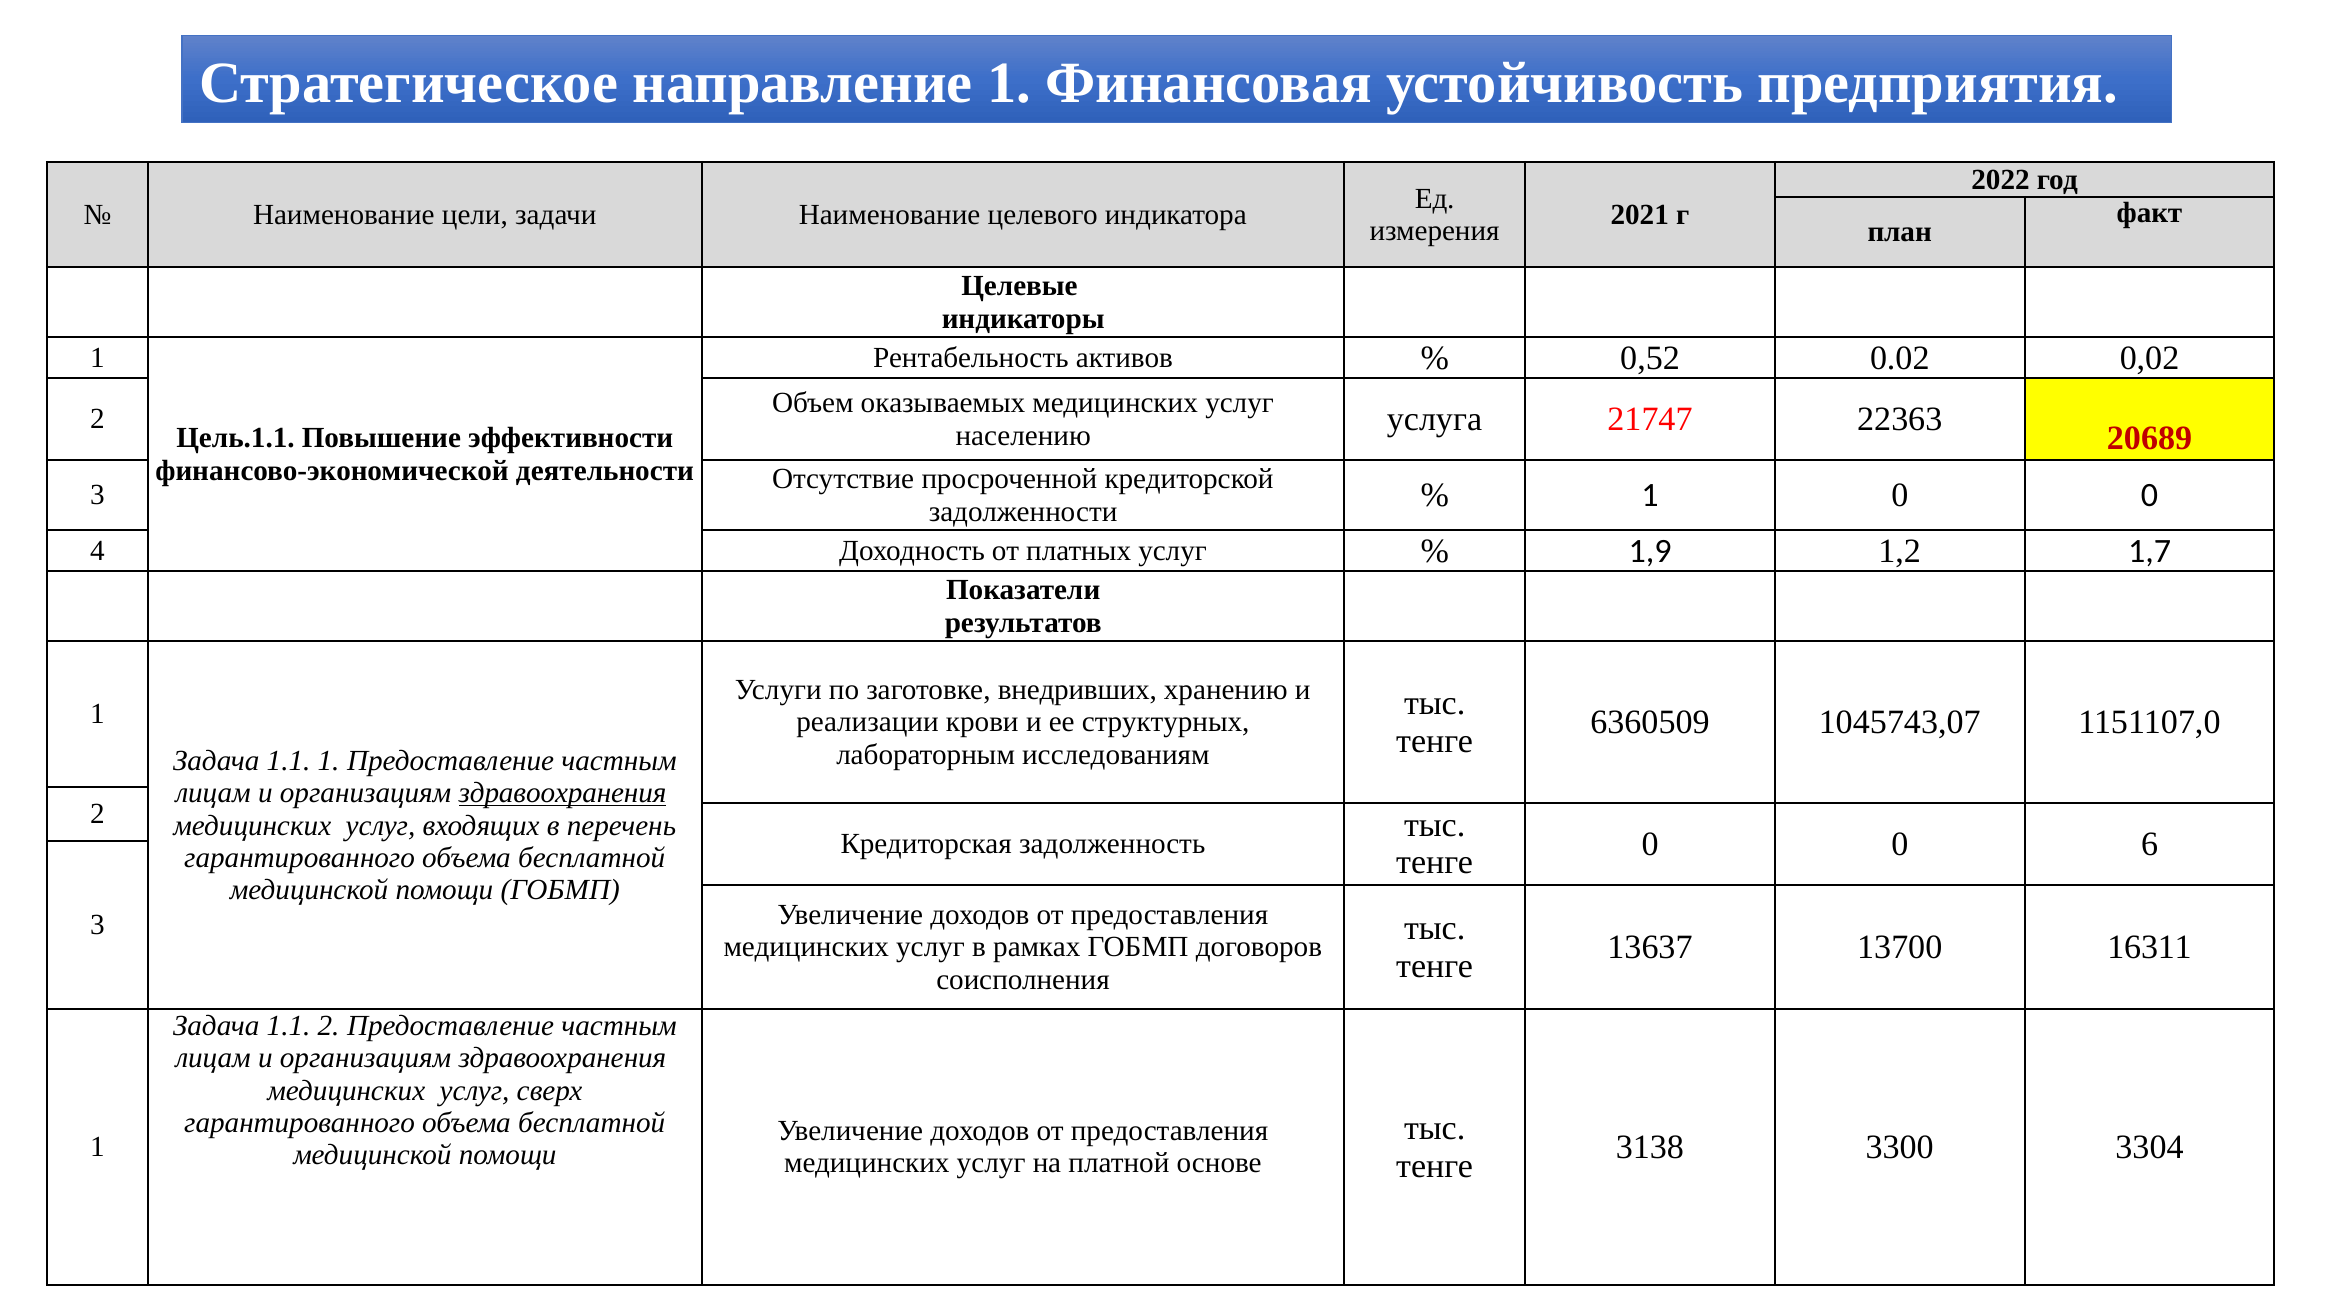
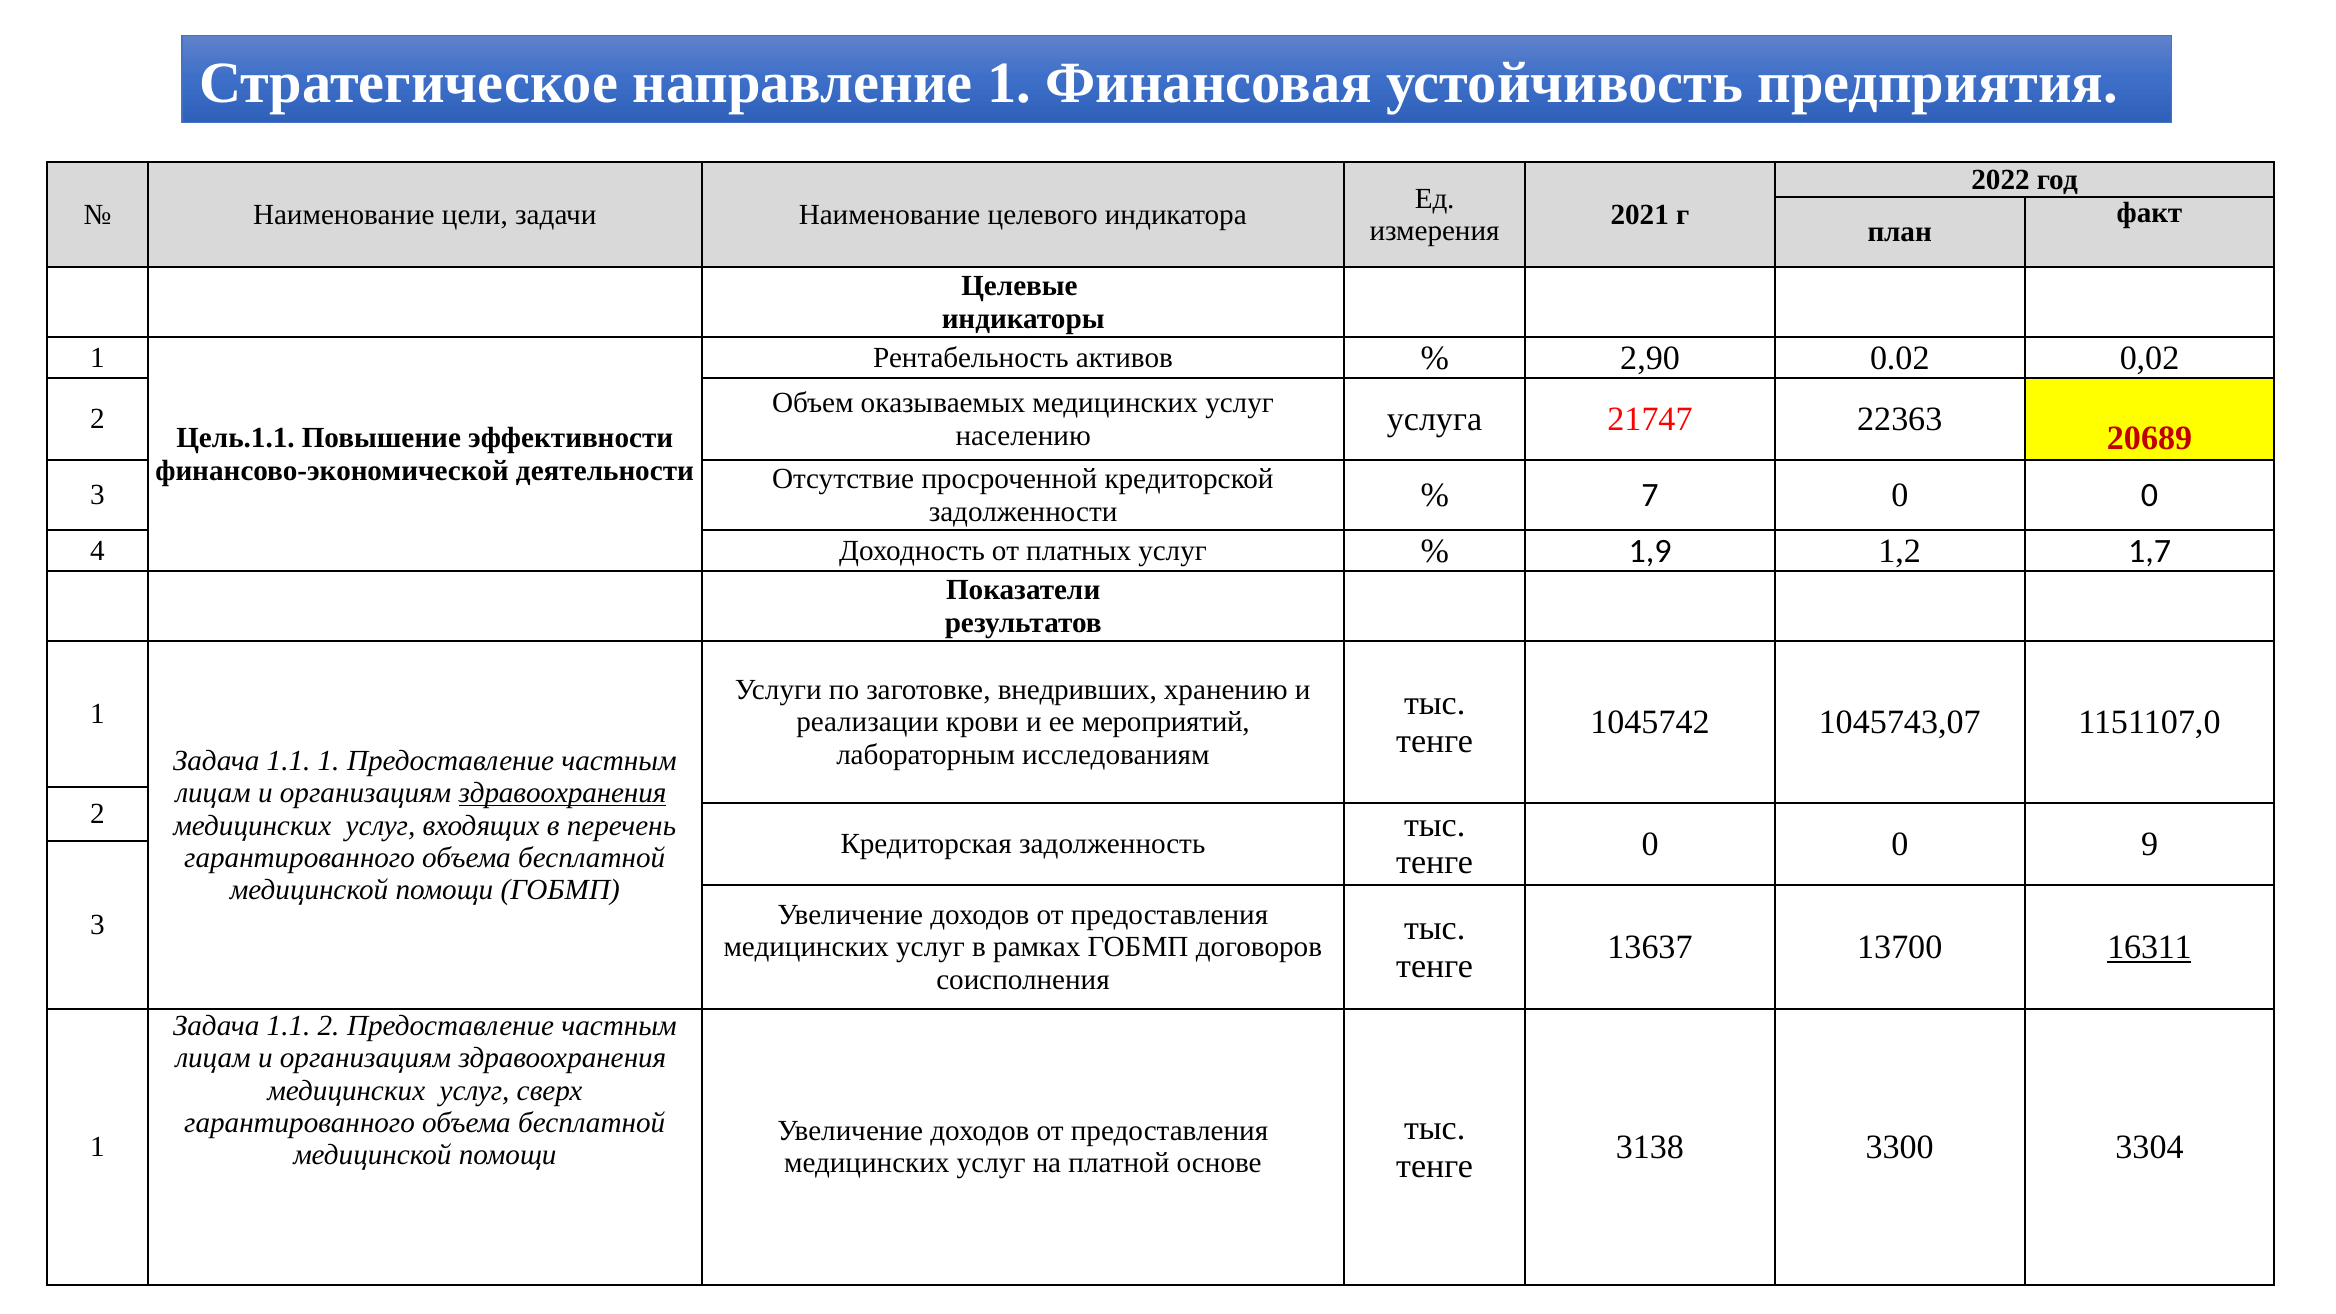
0,52: 0,52 -> 2,90 (1650, 358)
1: 1 -> 7 (1650, 496)
6360509: 6360509 -> 1045742 (1650, 722)
структурных: структурных -> мероприятий (1166, 722)
6: 6 -> 9 (2150, 844)
16311 underline: none -> present (2150, 947)
